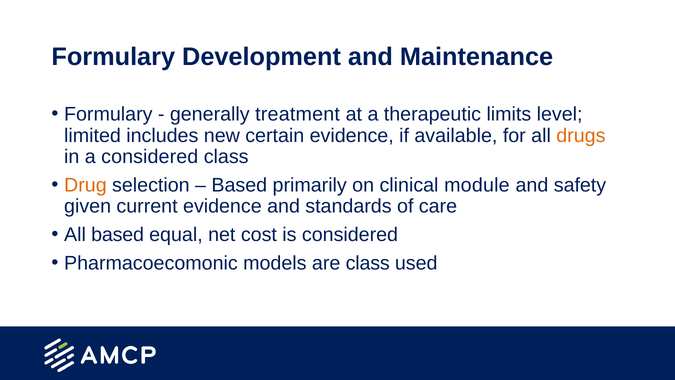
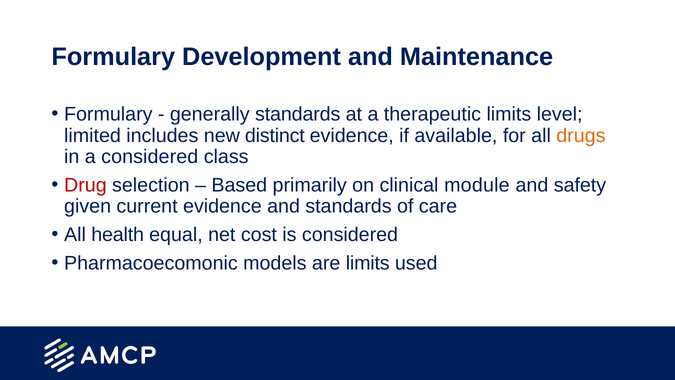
generally treatment: treatment -> standards (298, 114)
certain: certain -> distinct (275, 135)
Drug colour: orange -> red (85, 185)
All based: based -> health (118, 235)
are class: class -> limits (368, 263)
